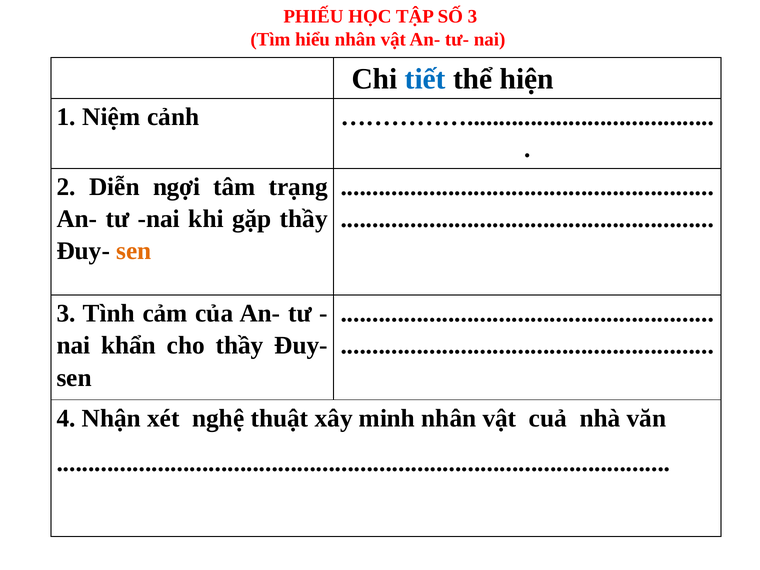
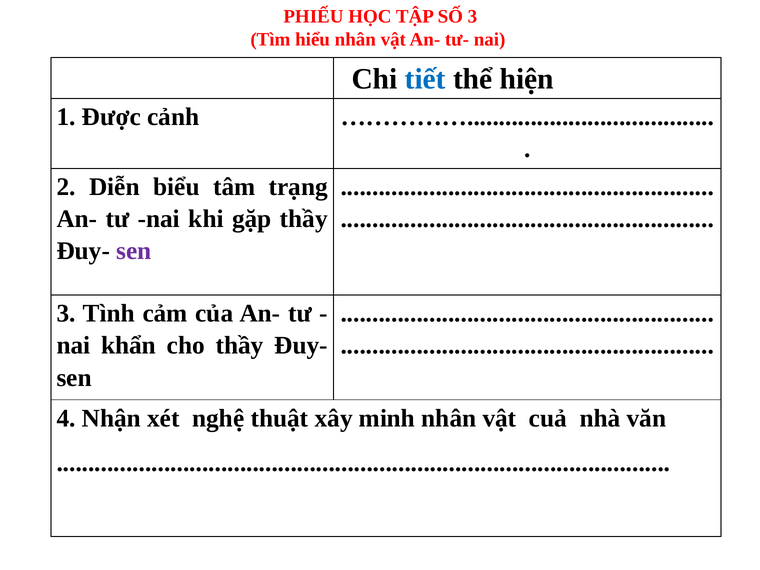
Niệm: Niệm -> Được (111, 117)
ngợi: ngợi -> biểu (176, 187)
sen colour: orange -> purple (134, 251)
